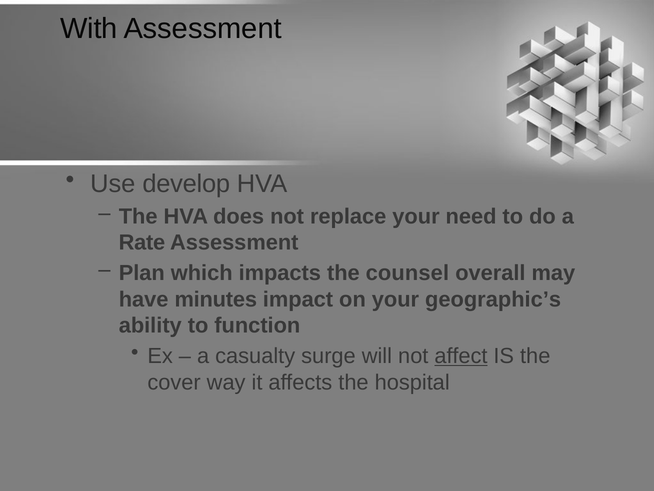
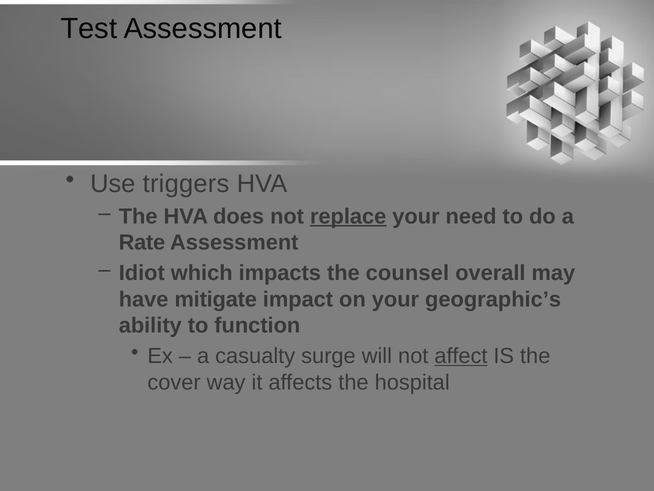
With: With -> Test (89, 28)
develop: develop -> triggers (186, 184)
replace underline: none -> present (348, 216)
Plan: Plan -> Idiot (142, 273)
minutes: minutes -> mitigate (216, 299)
